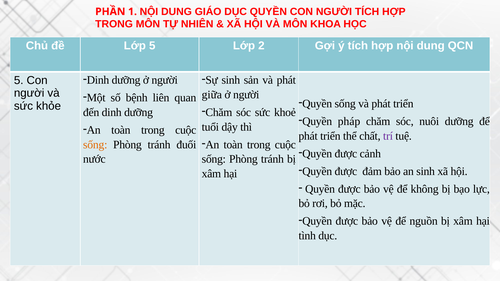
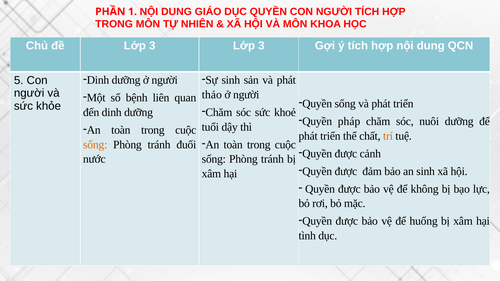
đề Lớp 5: 5 -> 3 (152, 46)
2: 2 -> 3 (261, 46)
giữa: giữa -> thảo (212, 95)
trí colour: purple -> orange (388, 136)
nguồn: nguồn -> huống (424, 221)
